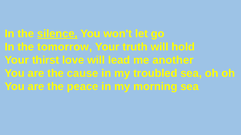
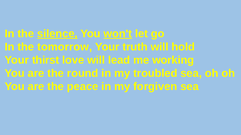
won't underline: none -> present (118, 34)
another: another -> working (173, 60)
cause: cause -> round (83, 74)
morning: morning -> forgiven (155, 87)
